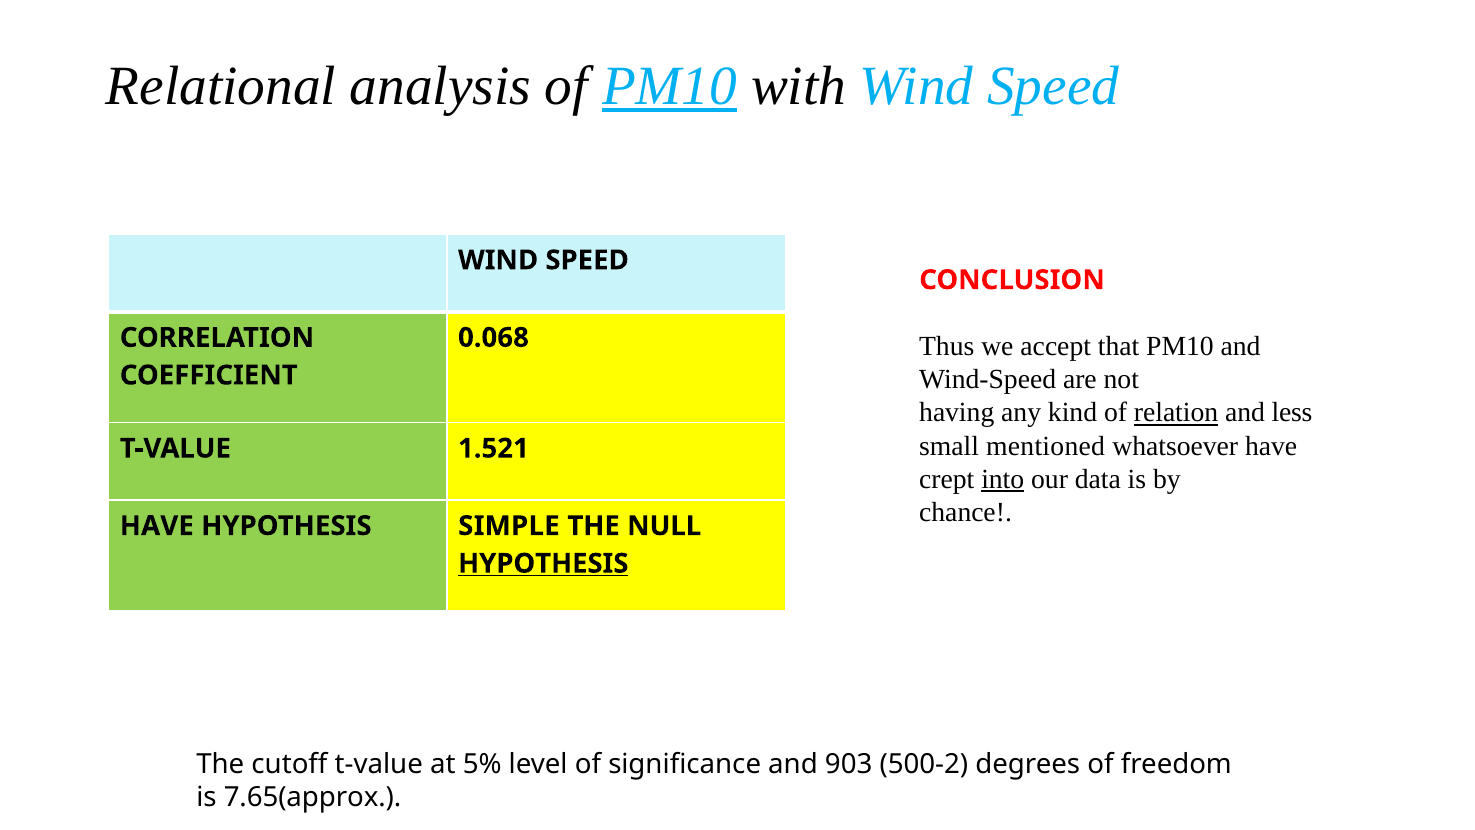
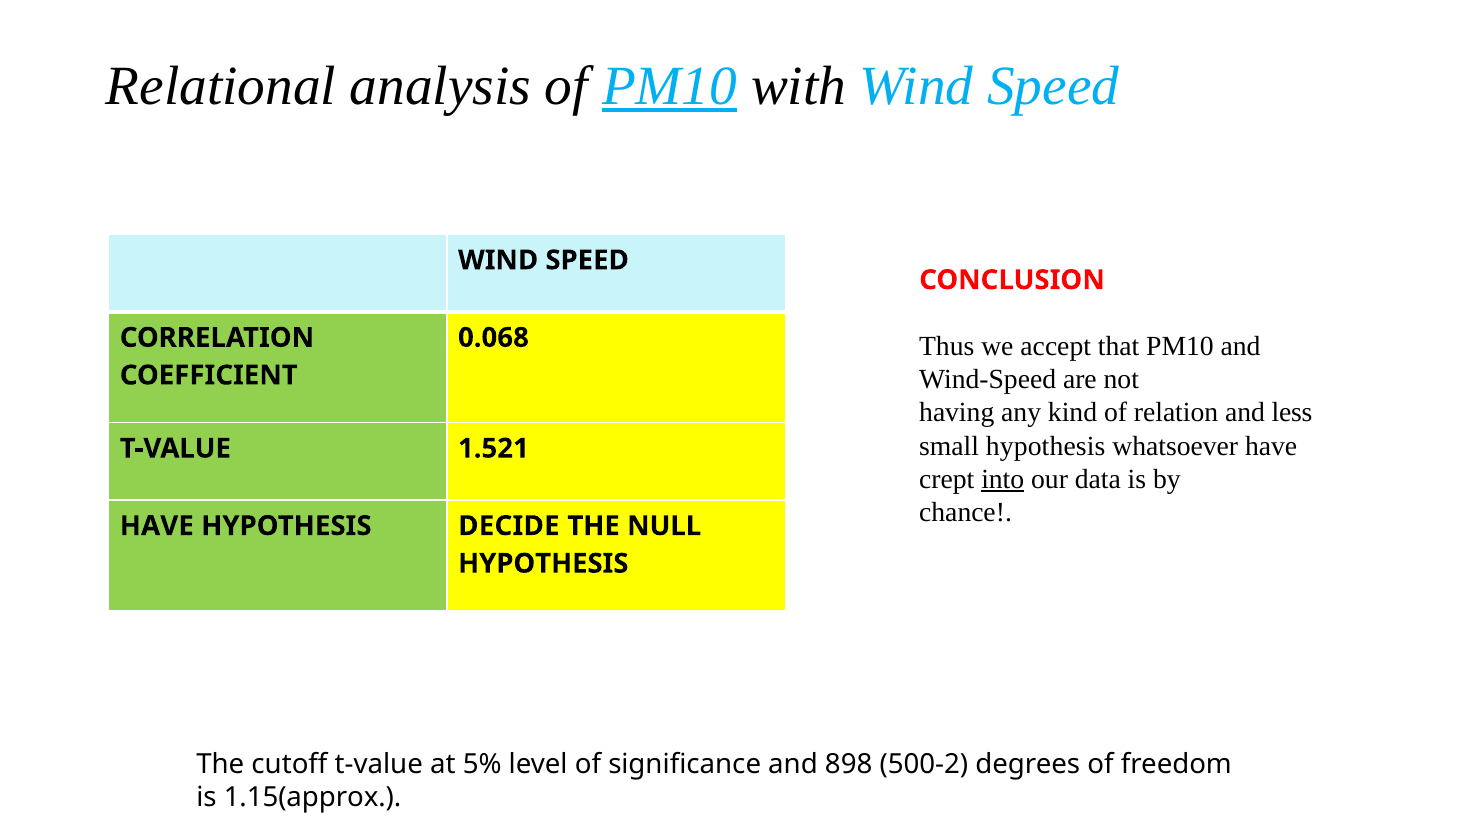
relation underline: present -> none (1176, 413)
small mentioned: mentioned -> hypothesis (1046, 446)
SIMPLE: SIMPLE -> DECIDE (509, 526)
HYPOTHESIS underline: present -> none (543, 563)
903: 903 -> 898 (849, 764)
7.65(approx: 7.65(approx -> 1.15(approx (313, 797)
